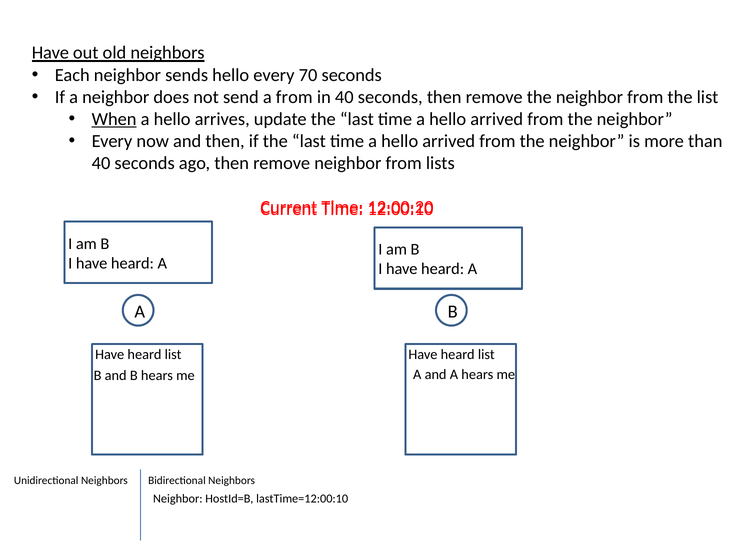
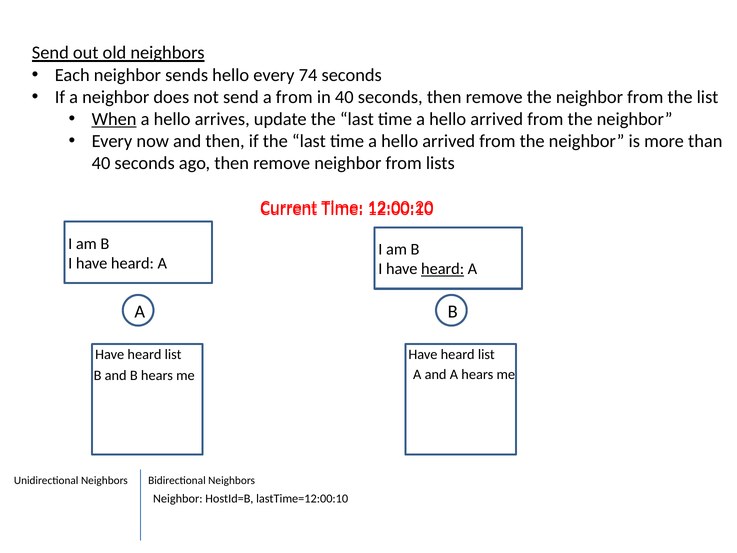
Have: Have -> Send (50, 53)
70: 70 -> 74 (308, 75)
heard underline: none -> present (443, 269)
